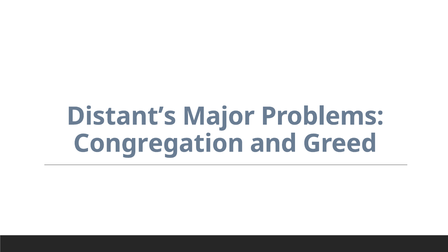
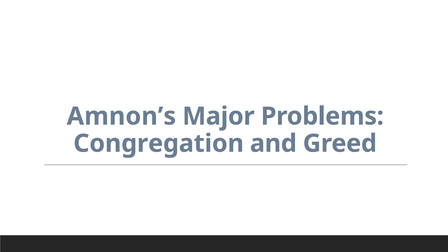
Distant’s: Distant’s -> Amnon’s (121, 116)
